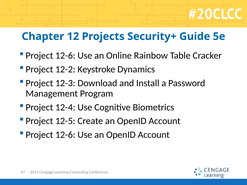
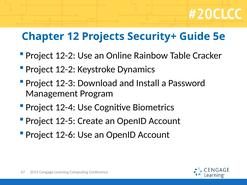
12-6: 12-6 -> 12-2 (65, 56)
